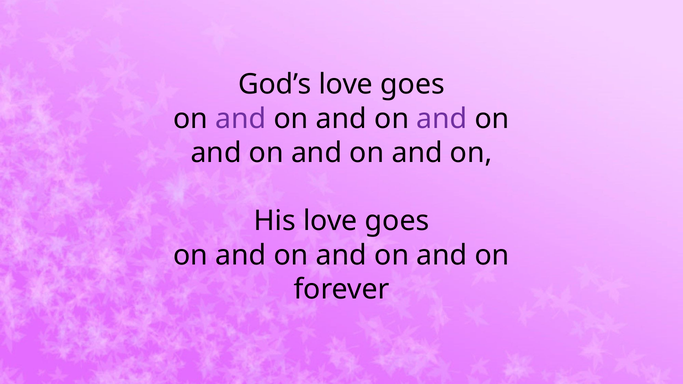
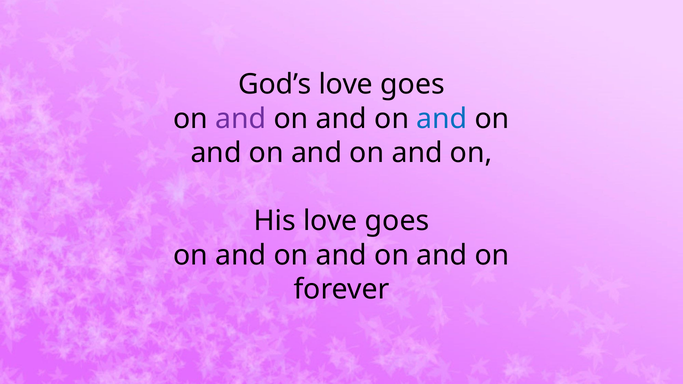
and colour: purple -> blue (442, 119)
